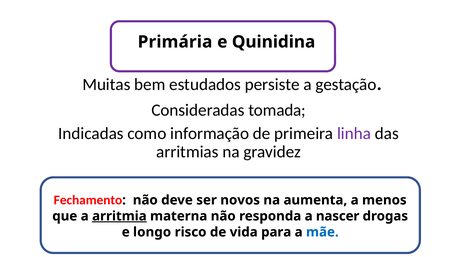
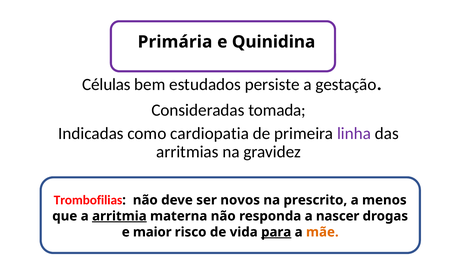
Muitas: Muitas -> Células (106, 84)
informação: informação -> cardiopatia (210, 134)
Fechamento: Fechamento -> Trombofilias (88, 200)
aumenta: aumenta -> prescrito (315, 200)
longo: longo -> maior (152, 232)
para underline: none -> present (276, 232)
mãe colour: blue -> orange (322, 232)
